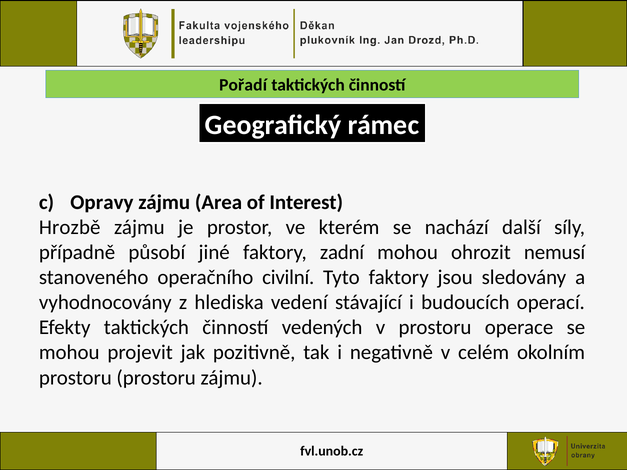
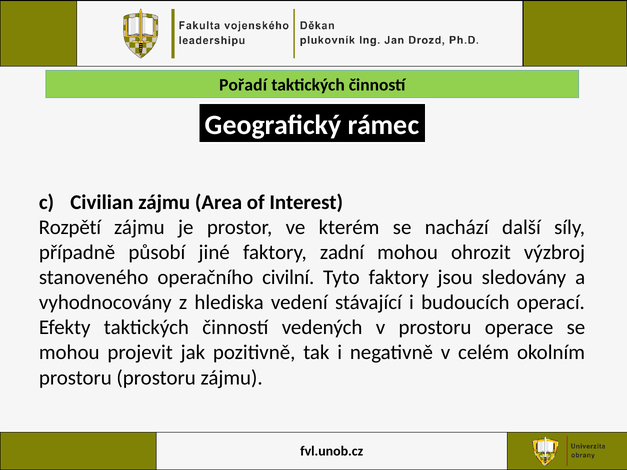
Opravy: Opravy -> Civilian (102, 202)
Hrozbě: Hrozbě -> Rozpětí (70, 227)
nemusí: nemusí -> výzbroj (555, 252)
